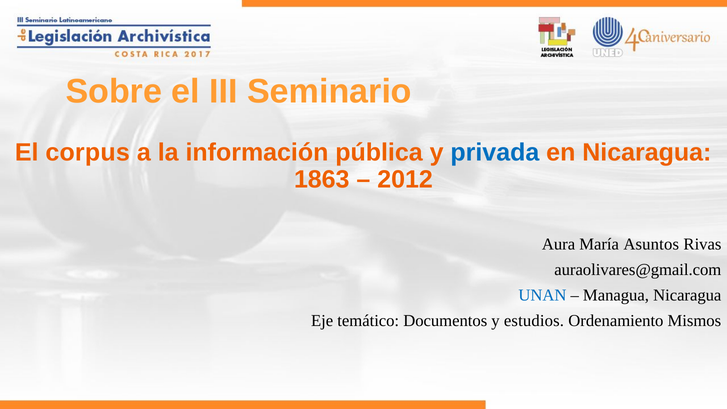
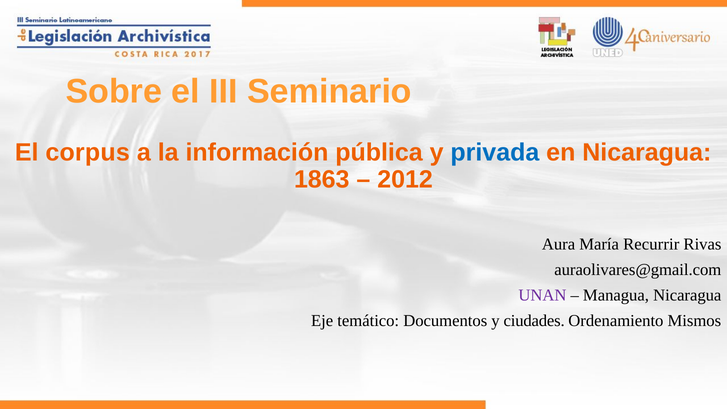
Asuntos: Asuntos -> Recurrir (651, 244)
UNAN colour: blue -> purple (542, 295)
estudios: estudios -> ciudades (534, 321)
